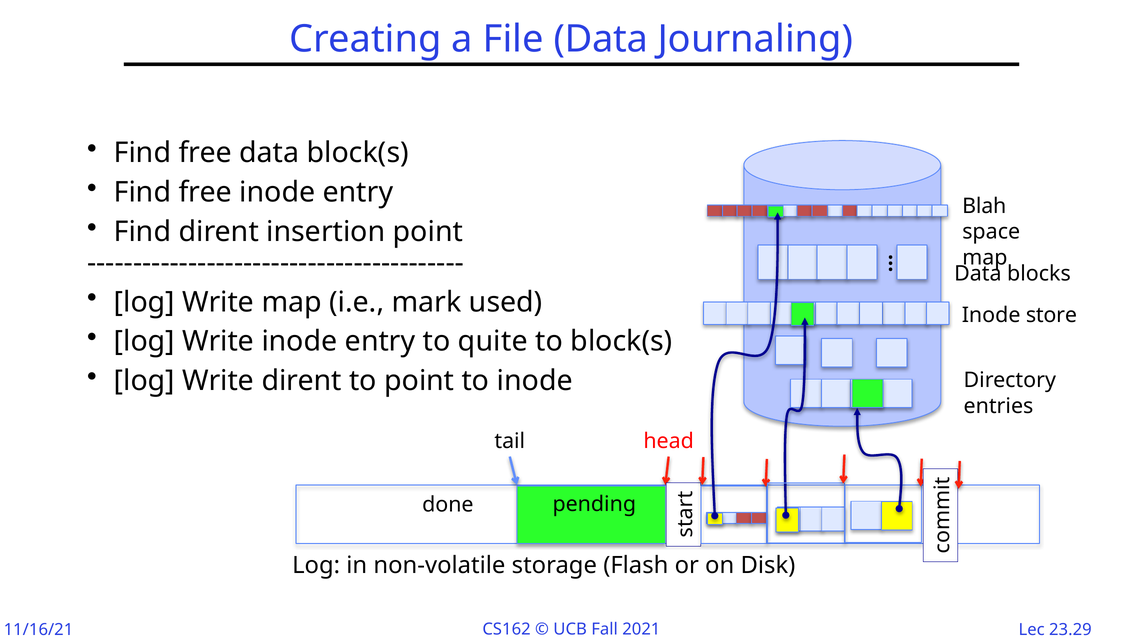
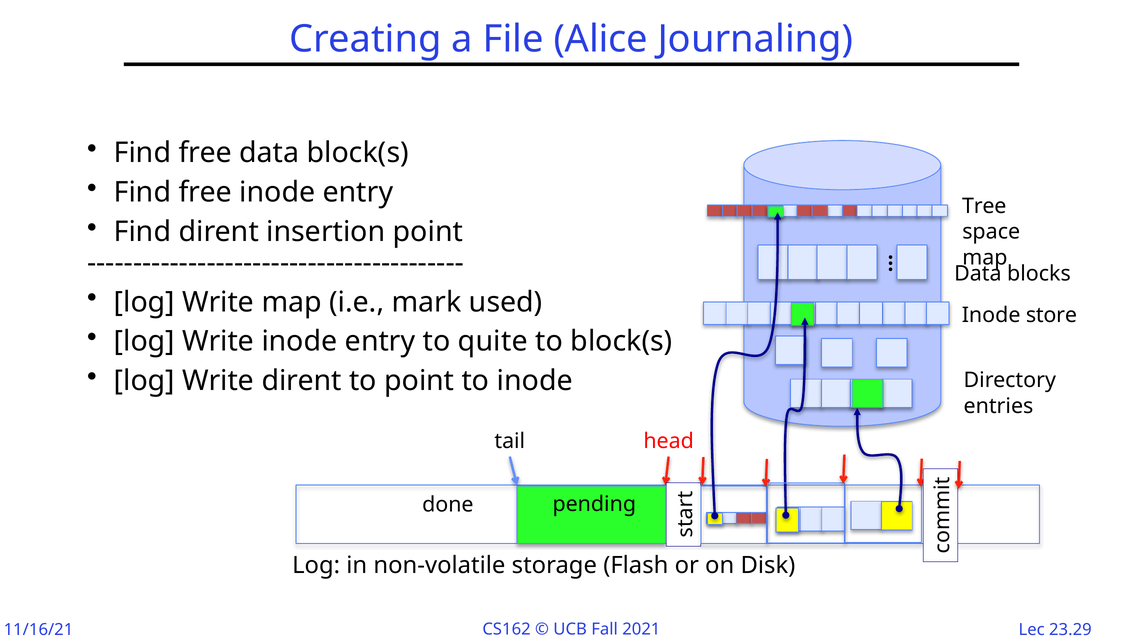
File Data: Data -> Alice (601, 39)
Blah: Blah -> Tree (984, 206)
